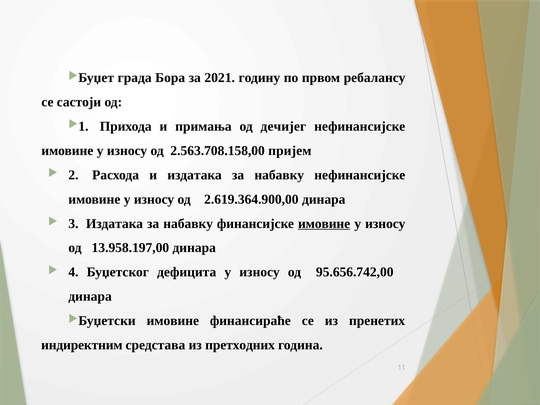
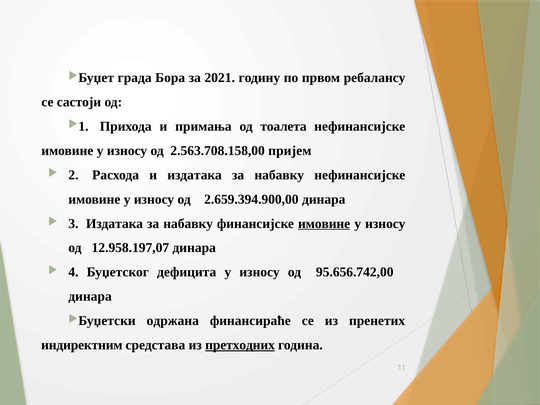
дечијег: дечијег -> тоалета (284, 126)
2.619.364.900,00: 2.619.364.900,00 -> 2.659.394.900,00 (251, 199)
13.958.197,00: 13.958.197,00 -> 12.958.197,07 (130, 248)
имовине: имовине -> одржана (173, 321)
претходних underline: none -> present (240, 345)
